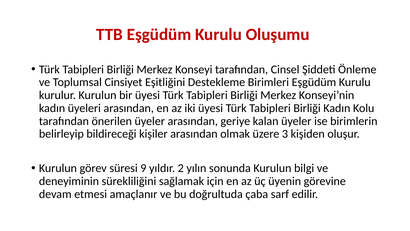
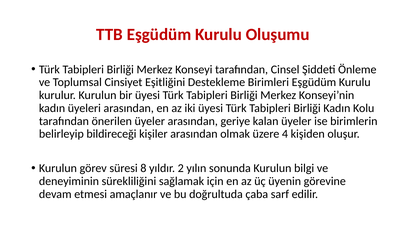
3: 3 -> 4 (285, 134)
9: 9 -> 8 (143, 168)
